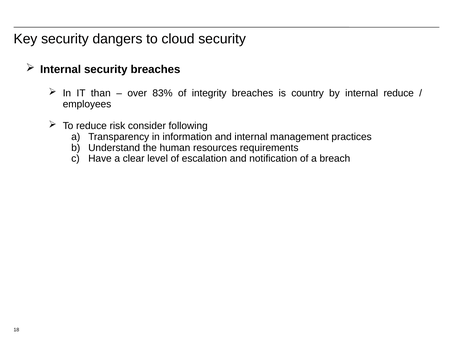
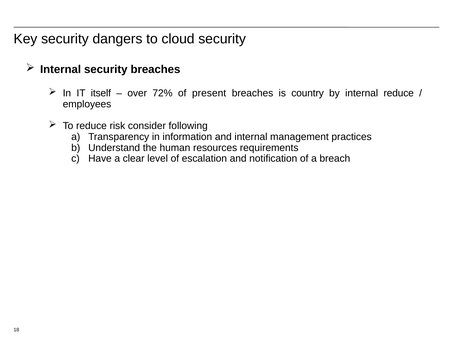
than: than -> itself (101, 93)
83%: 83% -> 72% (163, 93)
integrity: integrity -> present (209, 93)
